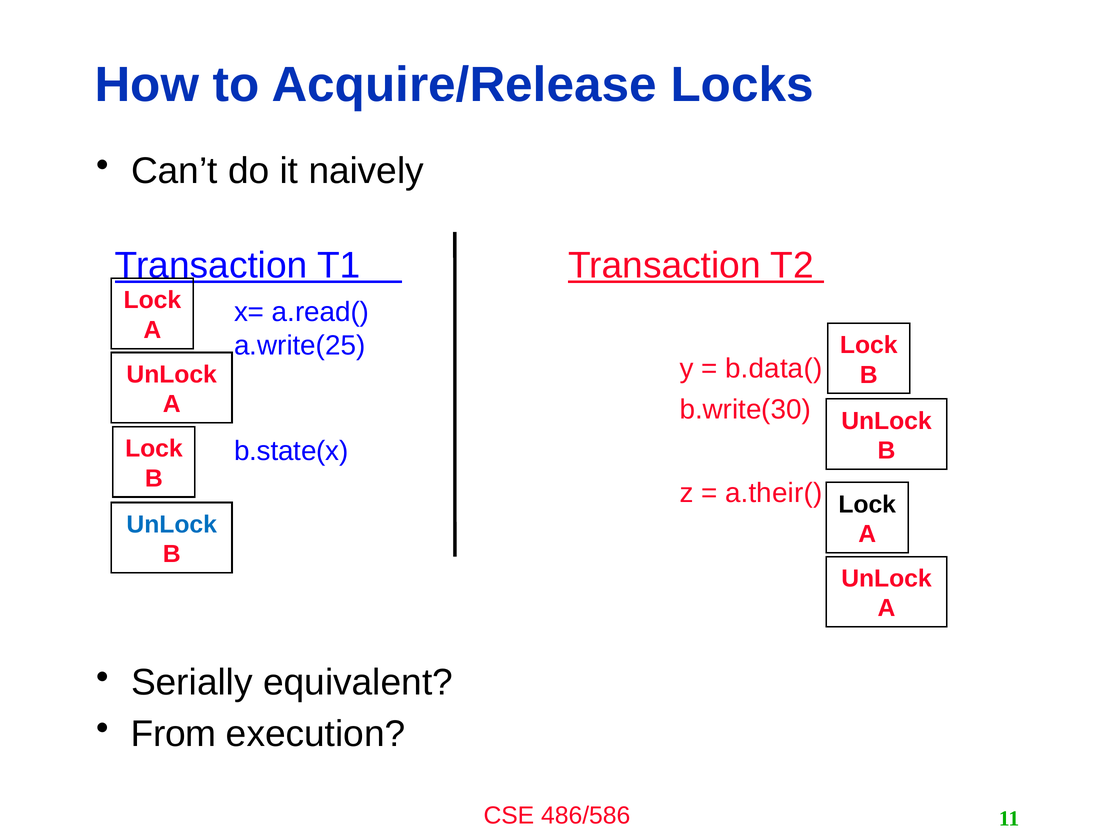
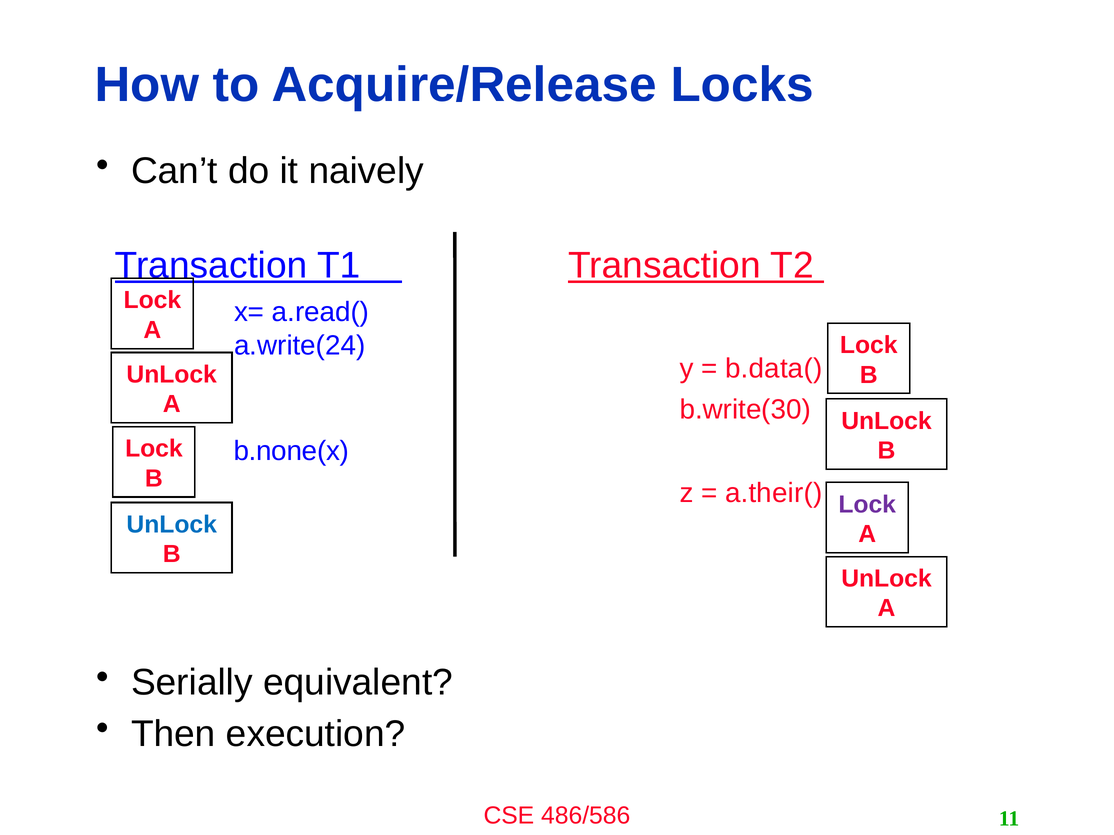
a.write(25: a.write(25 -> a.write(24 (300, 346)
b.state(x: b.state(x -> b.none(x (291, 452)
Lock colour: black -> purple (867, 505)
From: From -> Then (173, 734)
